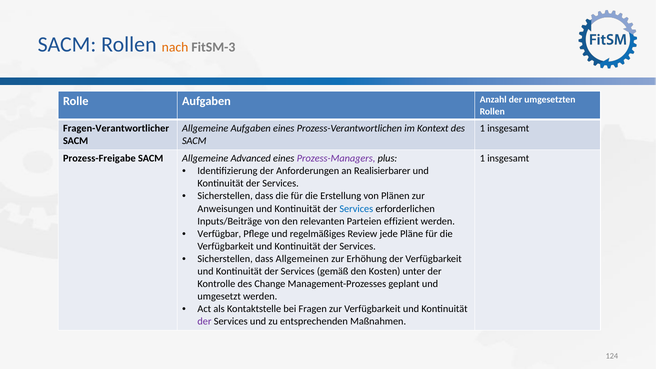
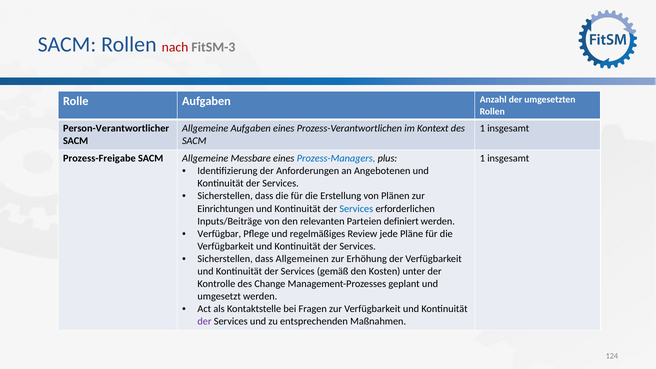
nach colour: orange -> red (175, 47)
Fragen-Verantwortlicher: Fragen-Verantwortlicher -> Person-Verantwortlicher (116, 128)
Advanced: Advanced -> Messbare (251, 158)
Prozess-Managers colour: purple -> blue (336, 158)
Realisierbarer: Realisierbarer -> Angebotenen (382, 171)
Anweisungen: Anweisungen -> Einrichtungen (226, 209)
effizient: effizient -> definiert (401, 221)
